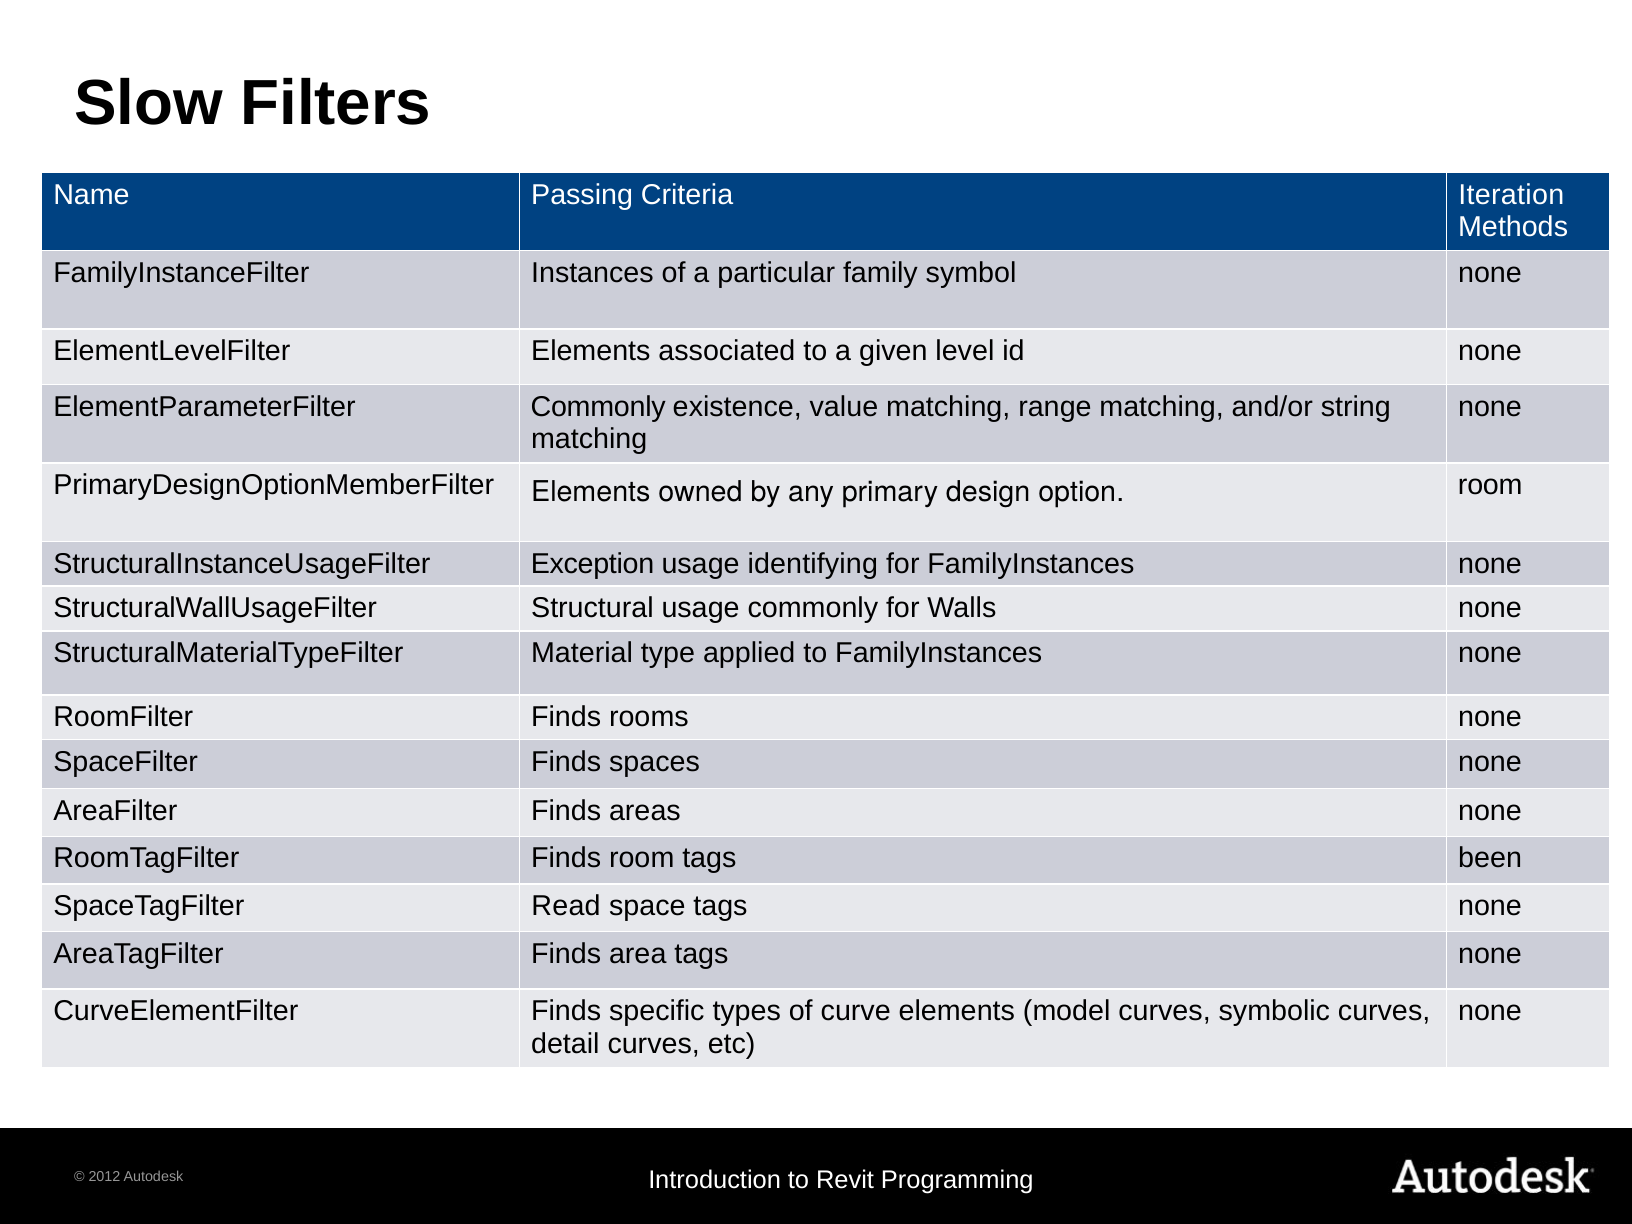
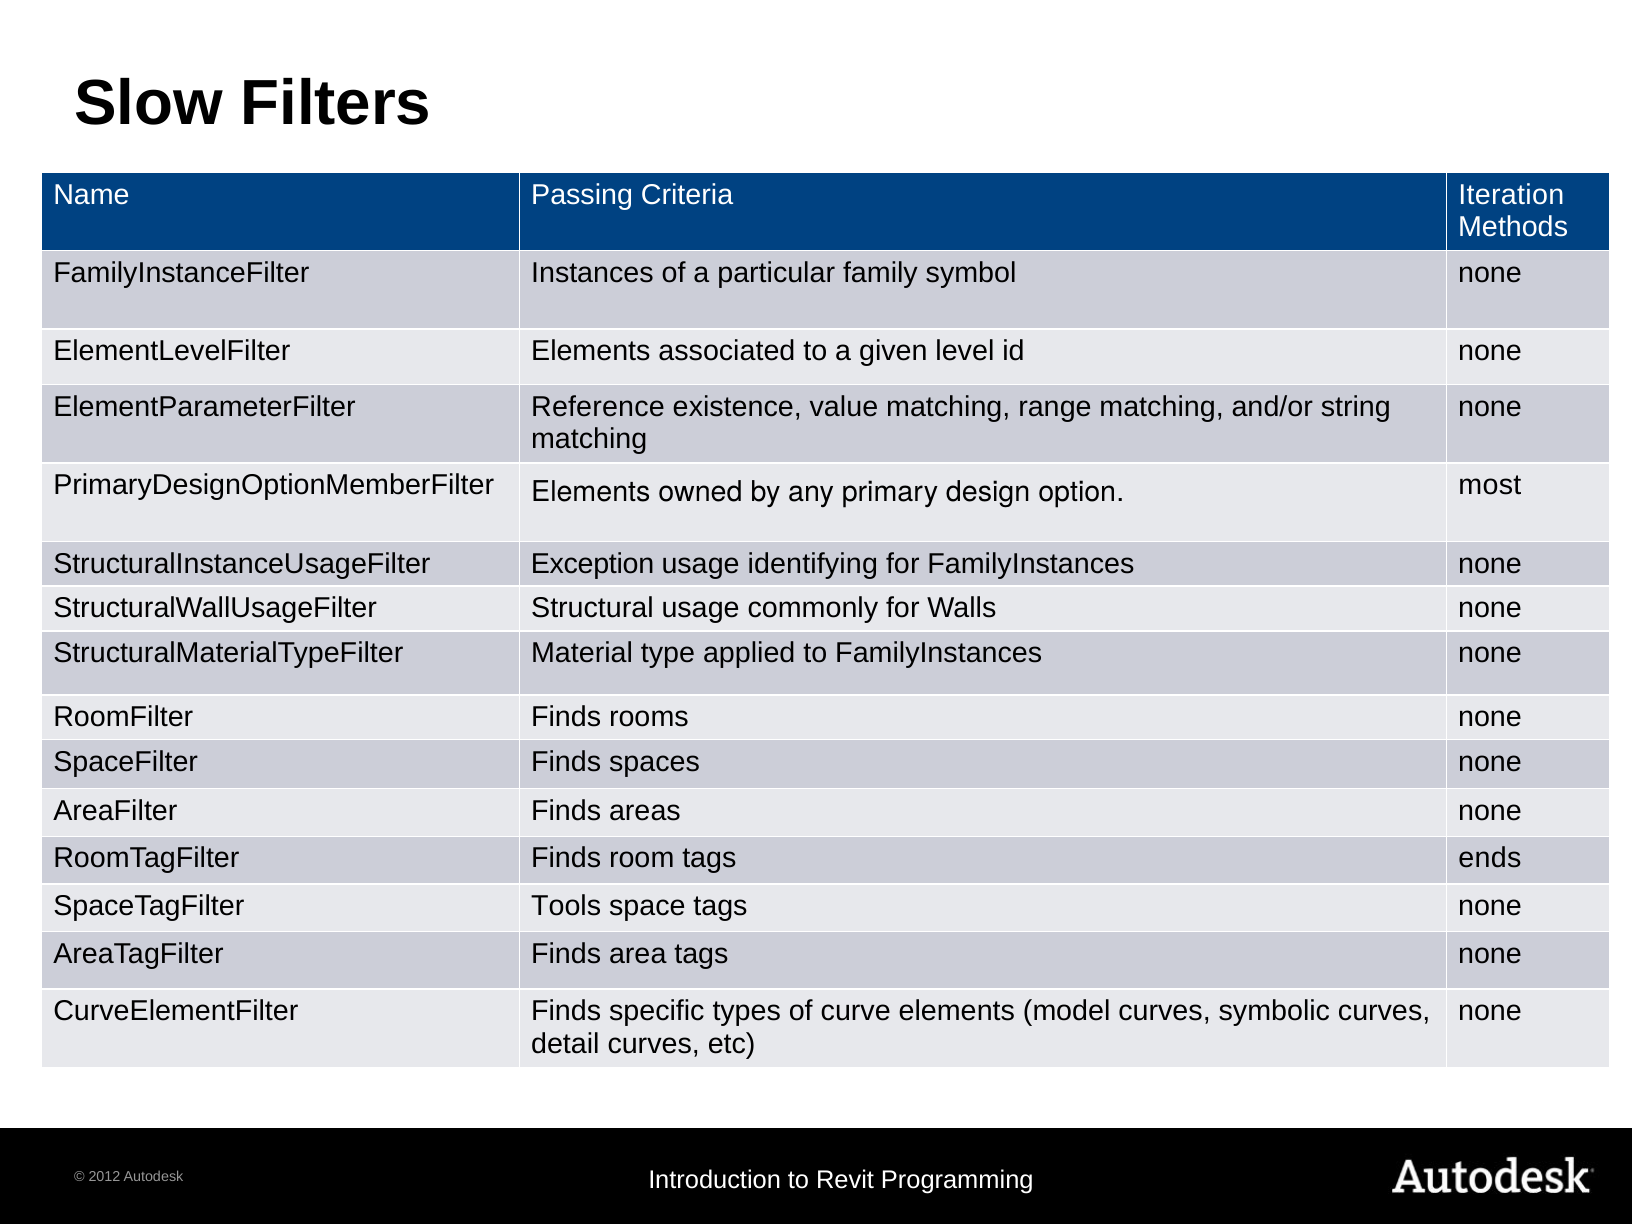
ElementParameterFilter Commonly: Commonly -> Reference (598, 407)
option room: room -> most (1490, 485)
been: been -> ends (1490, 858)
Read: Read -> Tools (566, 906)
